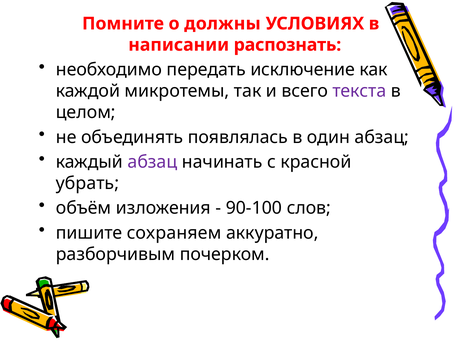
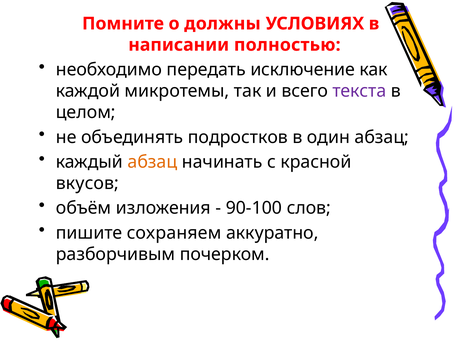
распознать: распознать -> полностью (287, 45)
появлялась: появлялась -> подростков (238, 137)
абзац colour: purple -> orange (152, 162)
убрать: убрать -> вкусов (87, 183)
